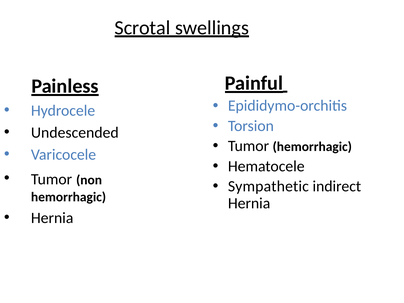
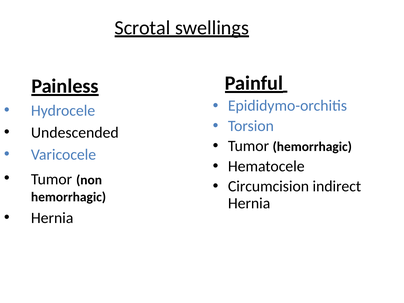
Sympathetic: Sympathetic -> Circumcision (268, 186)
